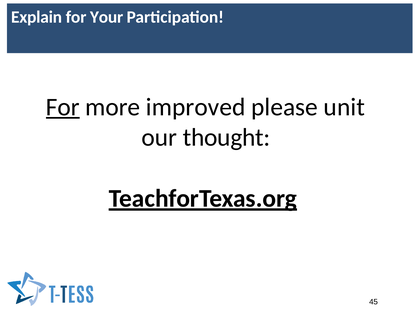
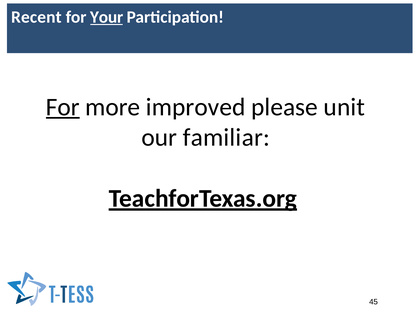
Explain: Explain -> Recent (36, 17)
Your underline: none -> present (107, 17)
thought: thought -> familiar (226, 137)
